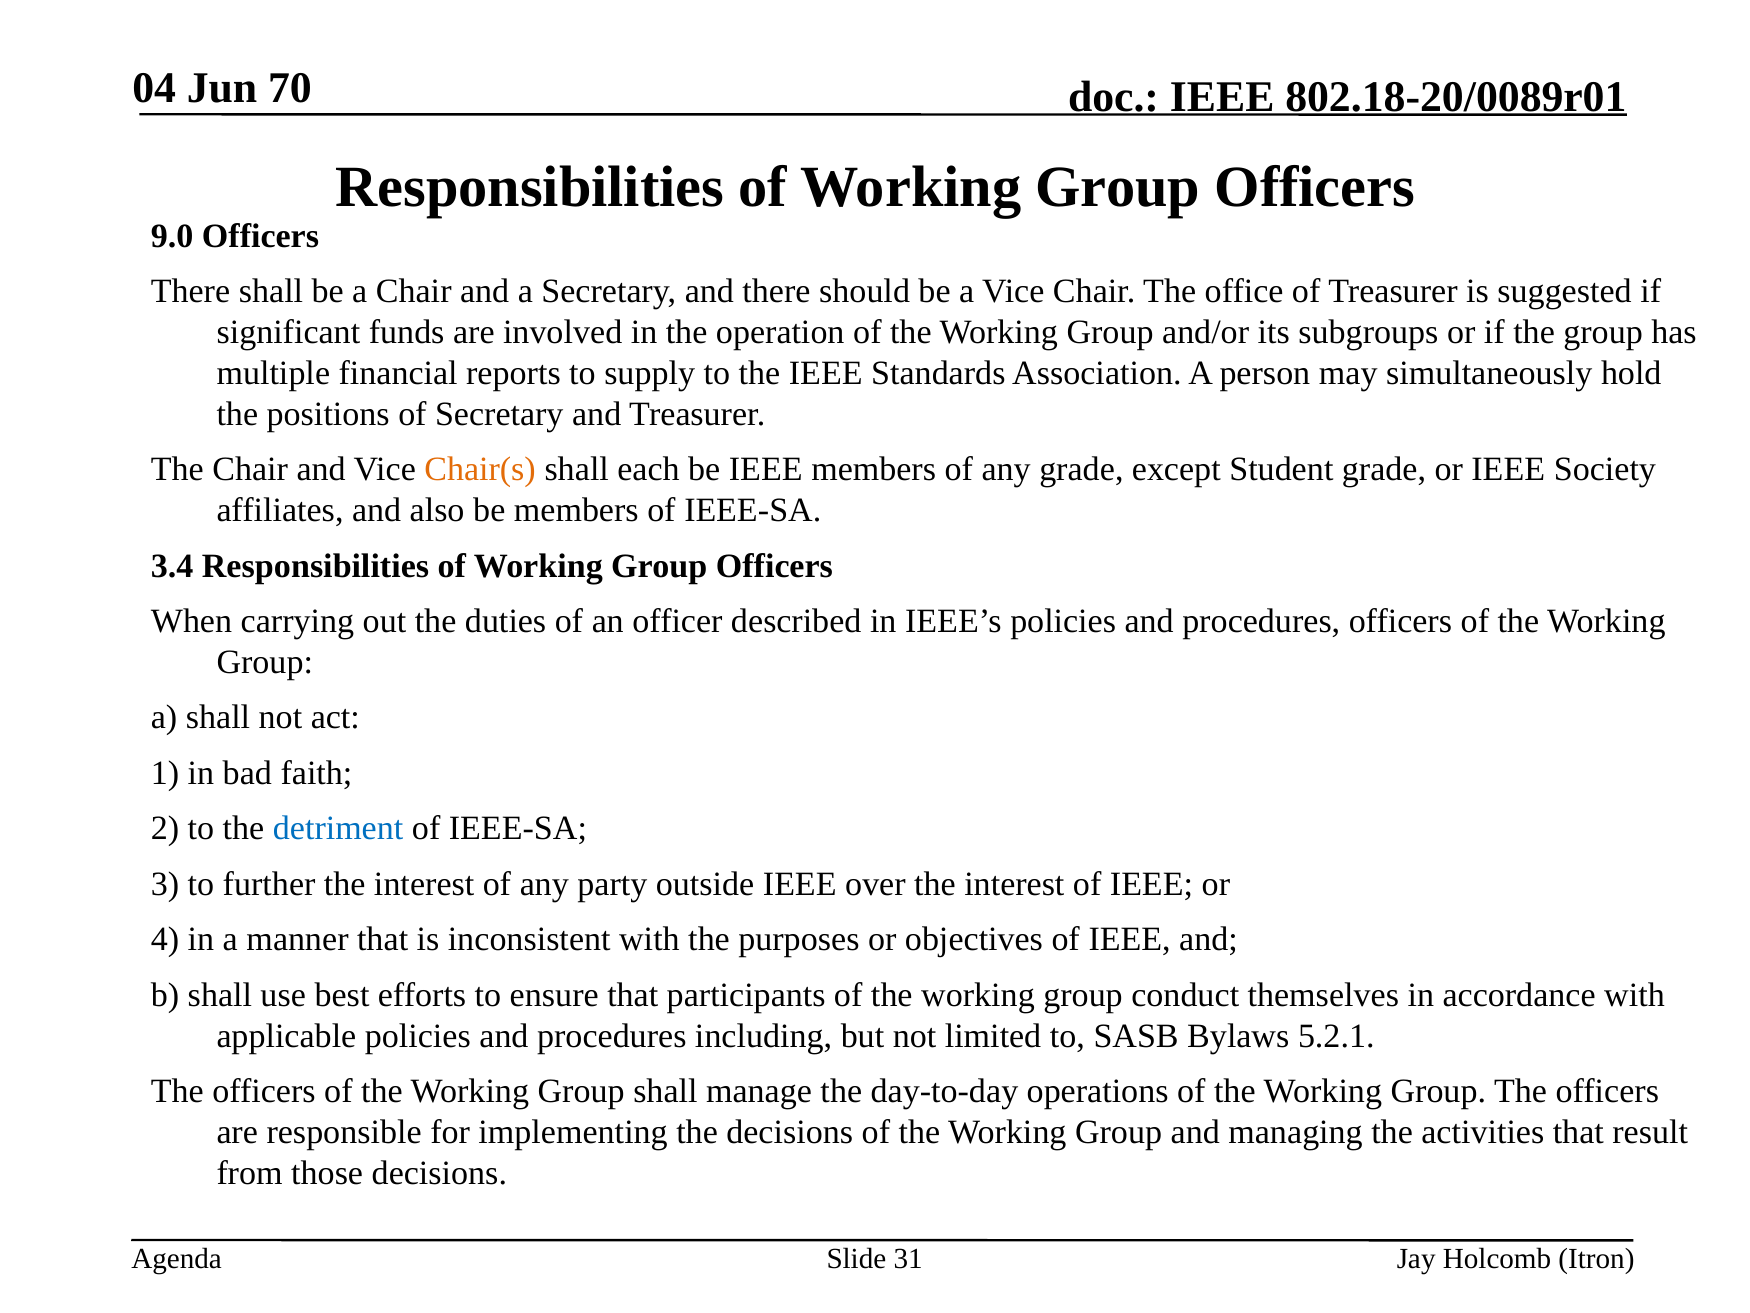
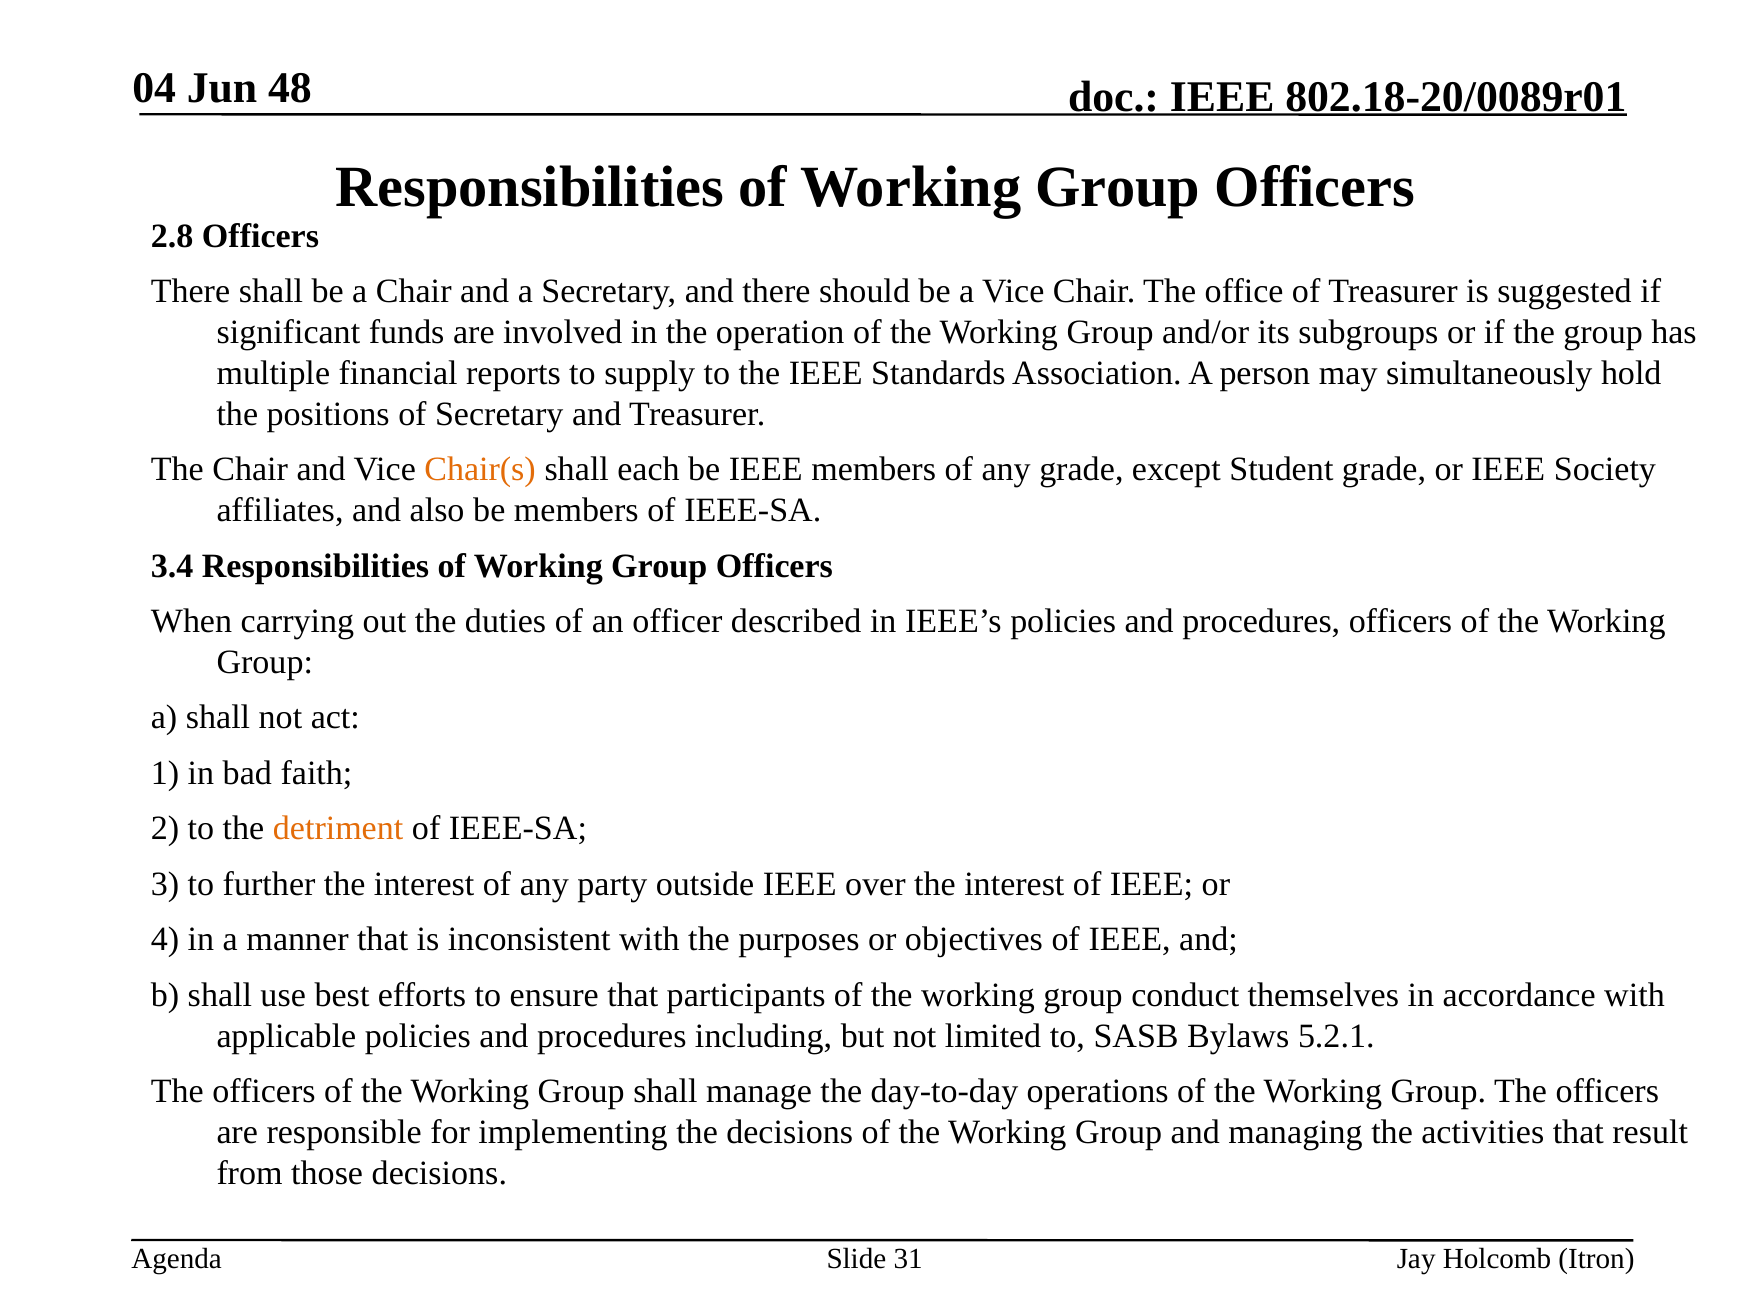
70: 70 -> 48 (290, 88)
9.0: 9.0 -> 2.8 (172, 236)
detriment colour: blue -> orange (338, 828)
